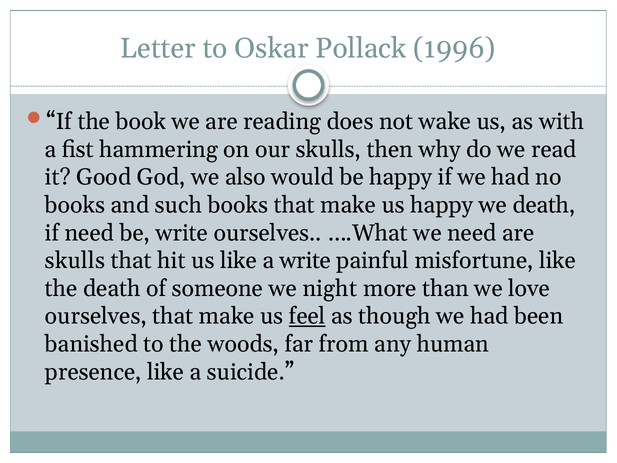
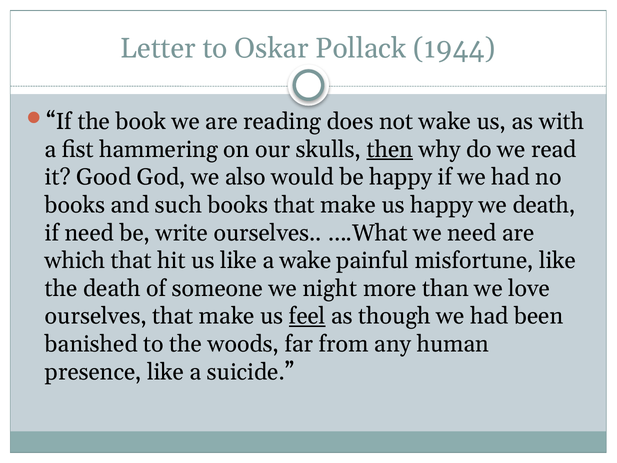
1996: 1996 -> 1944 (454, 49)
then underline: none -> present (390, 149)
skulls: skulls -> which (75, 261)
a write: write -> wake (305, 261)
